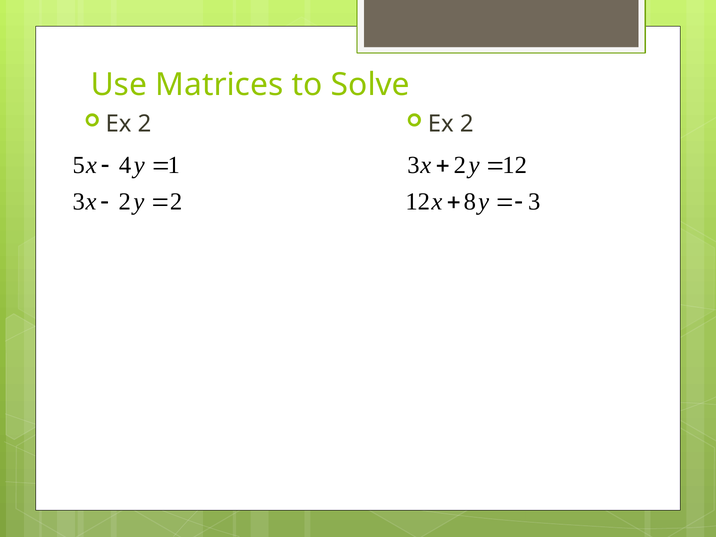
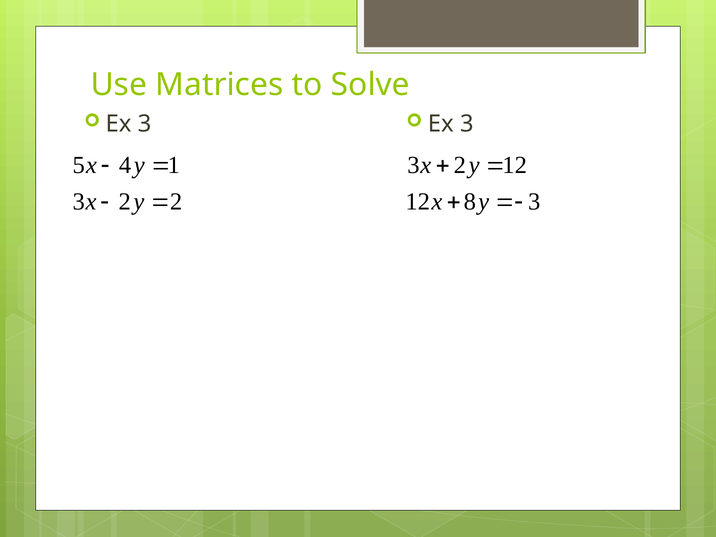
2: 2 -> 3 (145, 124)
2: 2 -> 3 (467, 124)
